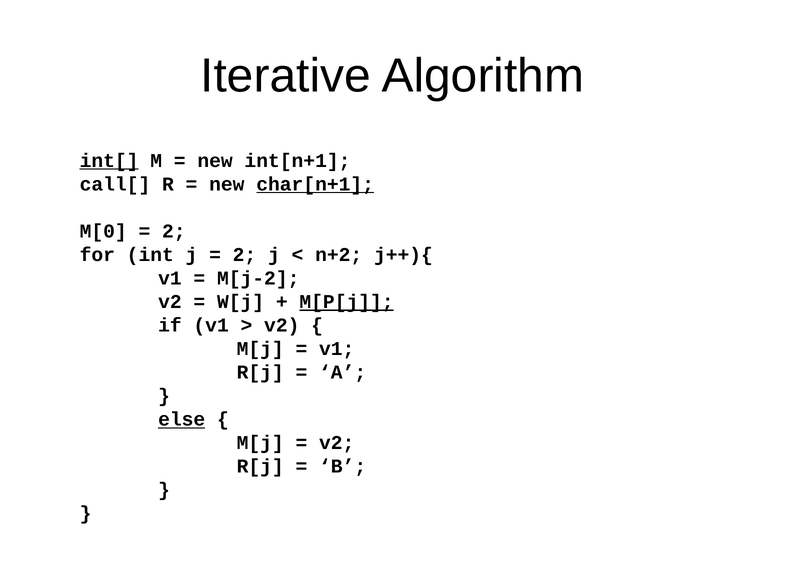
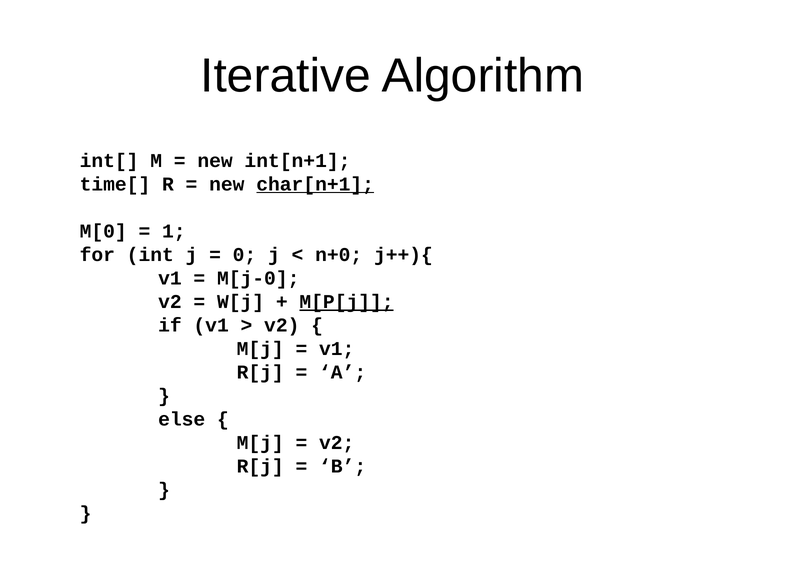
int[ underline: present -> none (109, 161)
call[: call[ -> time[ (115, 184)
2: 2 -> 1 (174, 232)
2: 2 -> 0 (244, 255)
n+2: n+2 -> n+0 (339, 255)
M[j-2: M[j-2 -> M[j-0 (258, 279)
else underline: present -> none (182, 420)
